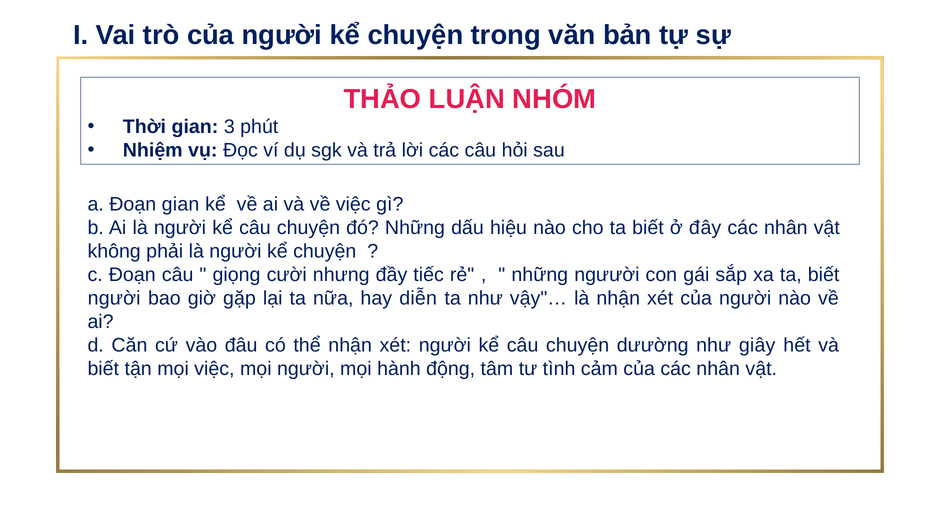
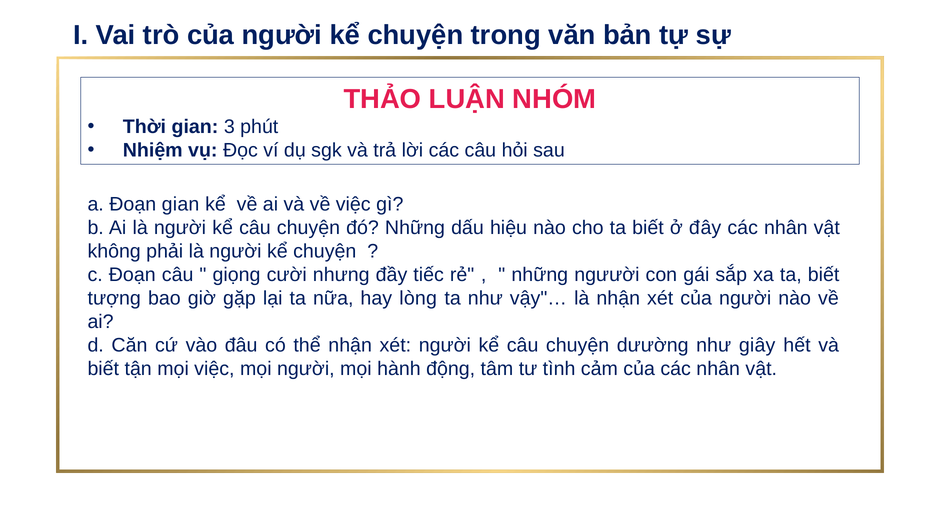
người: người -> tượng (114, 298)
diễn: diễn -> lòng (418, 298)
